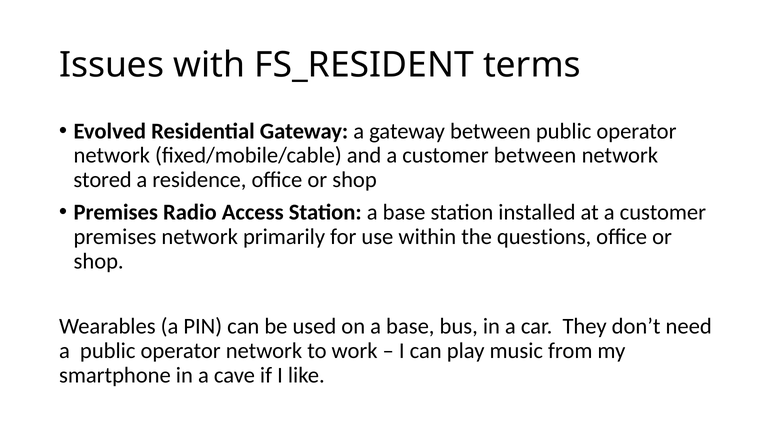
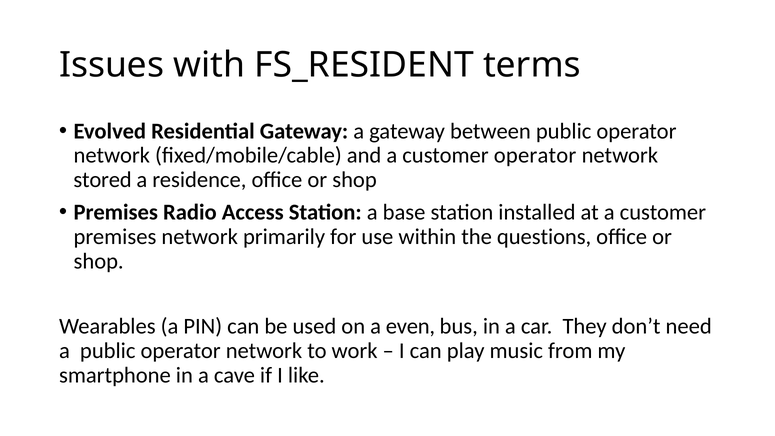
customer between: between -> operator (535, 155)
on a base: base -> even (410, 326)
